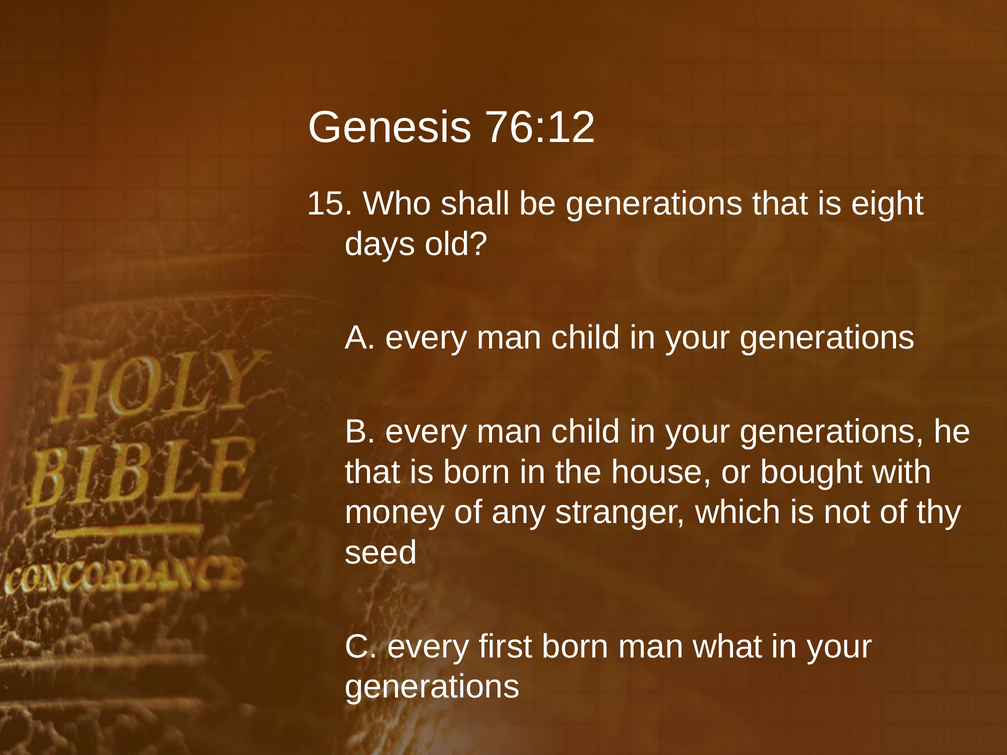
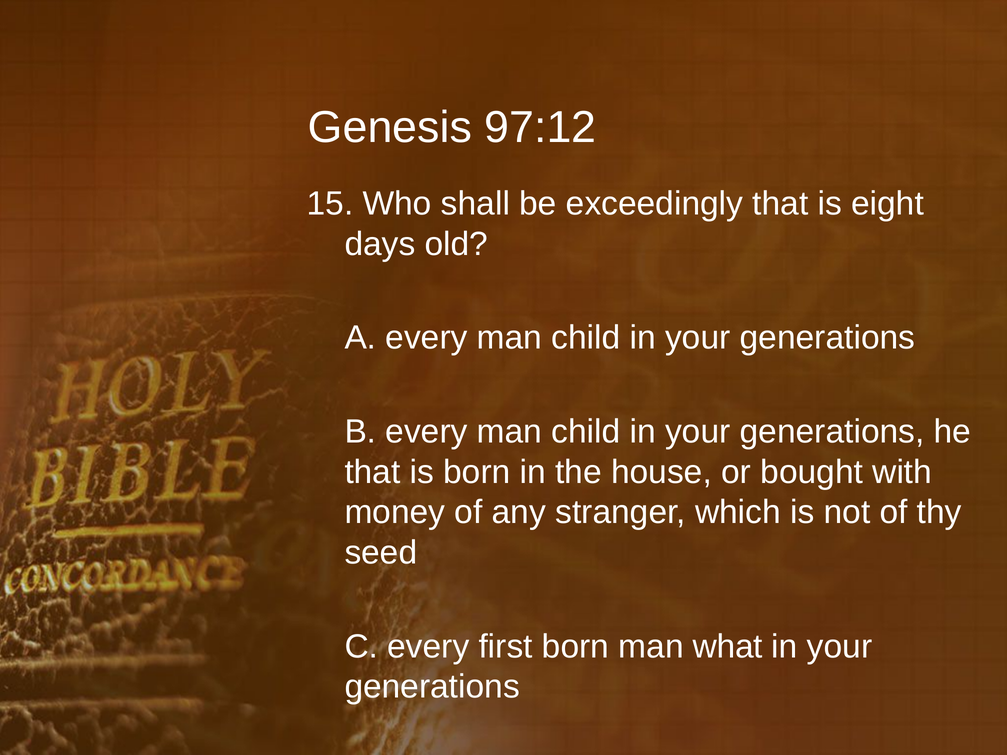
76:12: 76:12 -> 97:12 (540, 127)
be generations: generations -> exceedingly (655, 204)
